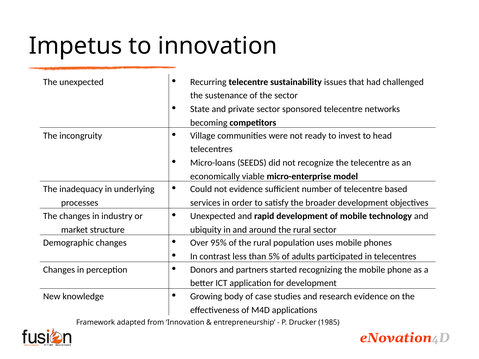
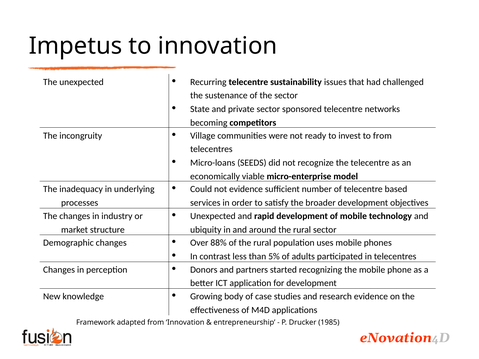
to head: head -> from (382, 136)
95%: 95% -> 88% (219, 243)
